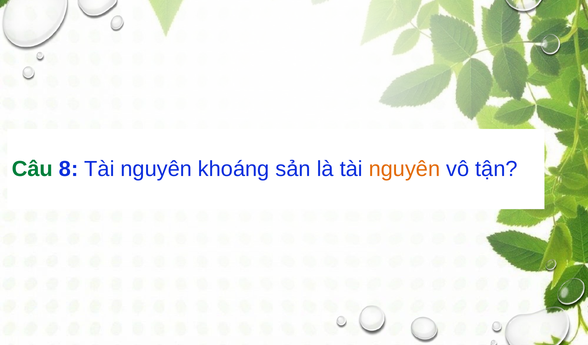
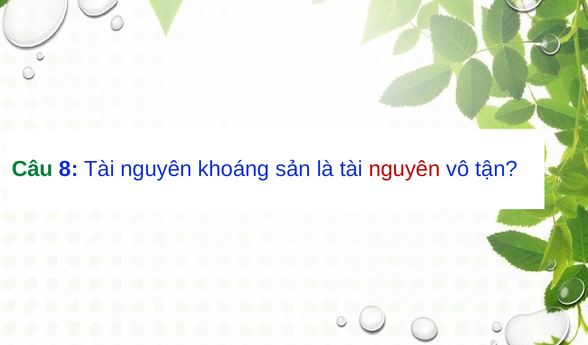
nguyên colour: orange -> red (404, 169)
